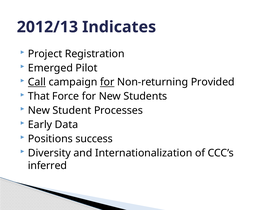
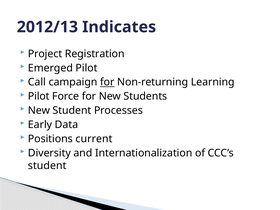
Call underline: present -> none (37, 82)
Provided: Provided -> Learning (213, 82)
That: That -> Pilot (39, 96)
success: success -> current (94, 139)
inferred: inferred -> student (47, 166)
